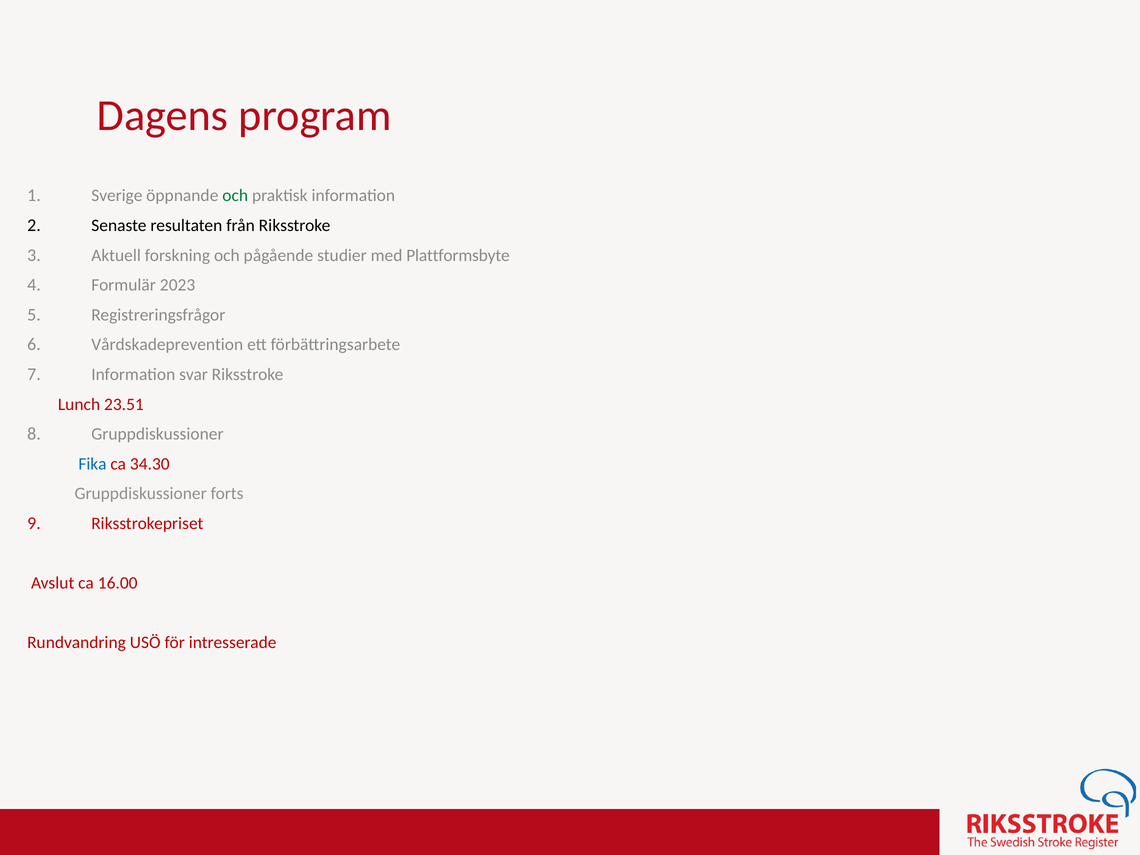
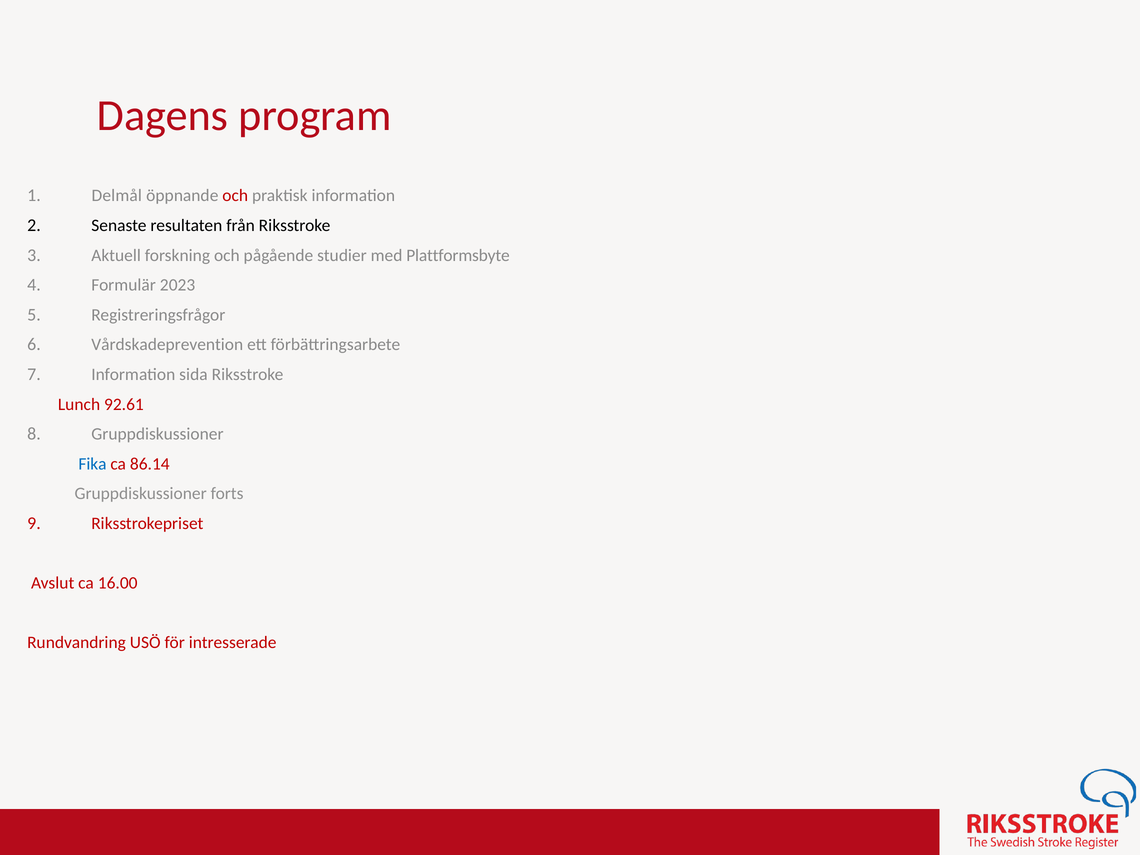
Sverige: Sverige -> Delmål (117, 196)
och colour: green -> red (235, 196)
svar: svar -> sida (193, 374)
23.51: 23.51 -> 92.61 (124, 404)
34.30: 34.30 -> 86.14 (150, 464)
